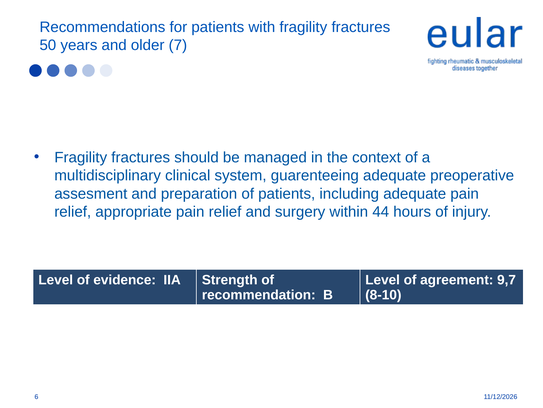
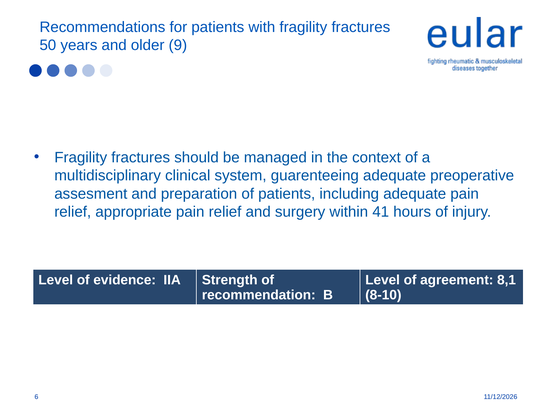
7: 7 -> 9 (178, 45)
44: 44 -> 41 (381, 211)
9,7: 9,7 -> 8,1 (507, 279)
